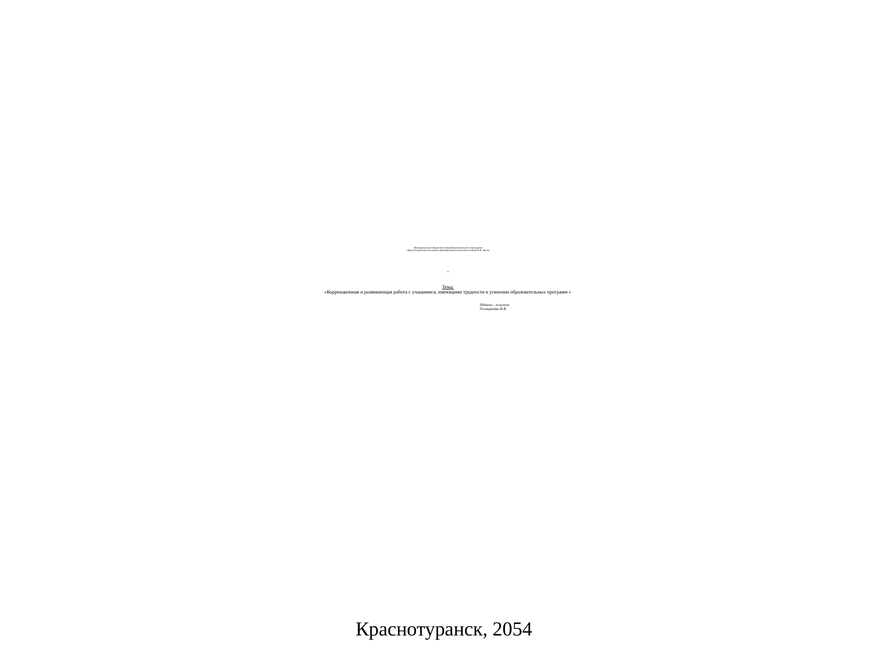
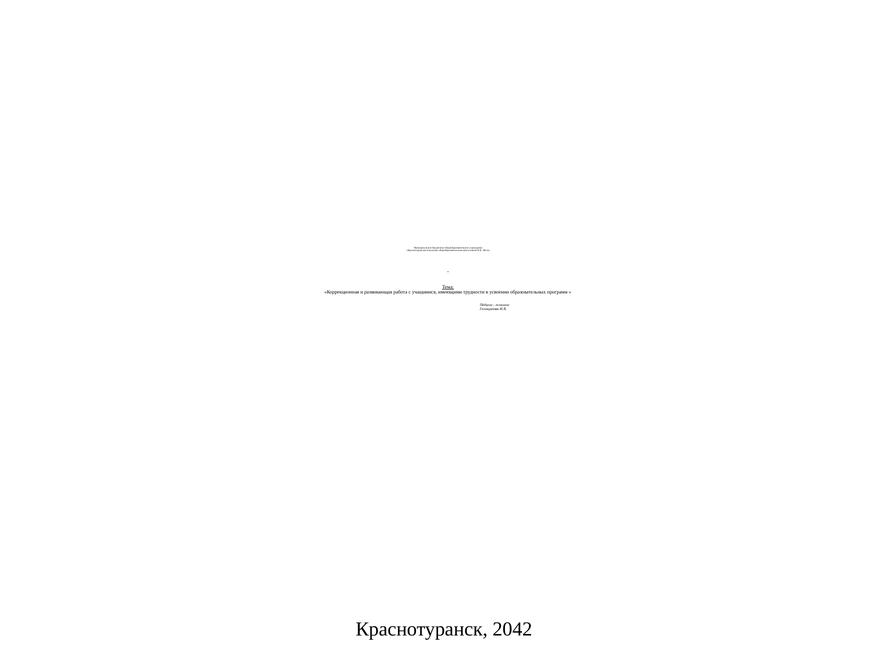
2054: 2054 -> 2042 (512, 629)
